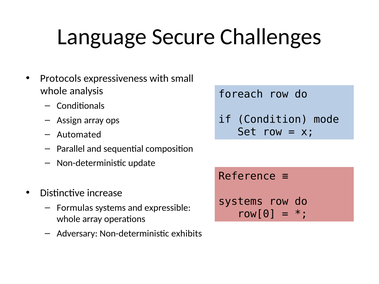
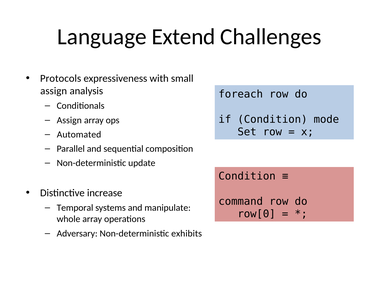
Secure: Secure -> Extend (183, 37)
whole: whole -> assign (54, 91)
Reference: Reference -> Condition (247, 176)
systems: systems -> command (241, 202)
Formulas: Formulas -> Temporal (75, 208)
expressible: expressible -> manipulate (168, 208)
